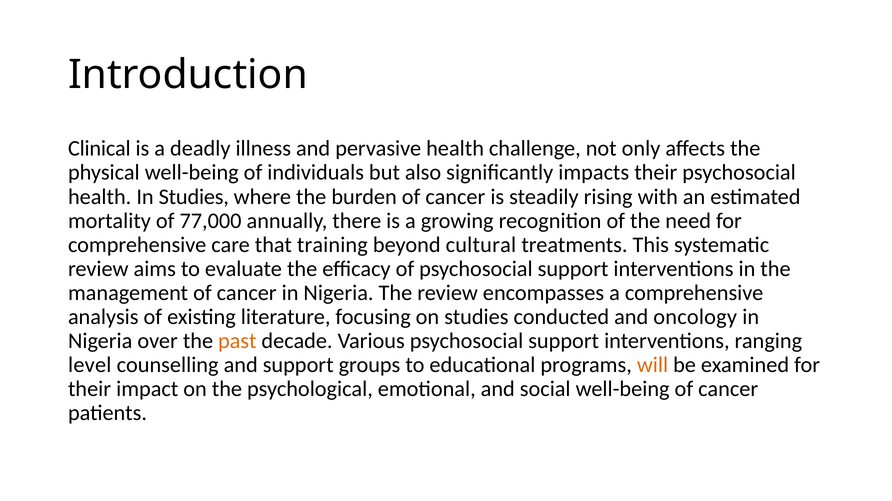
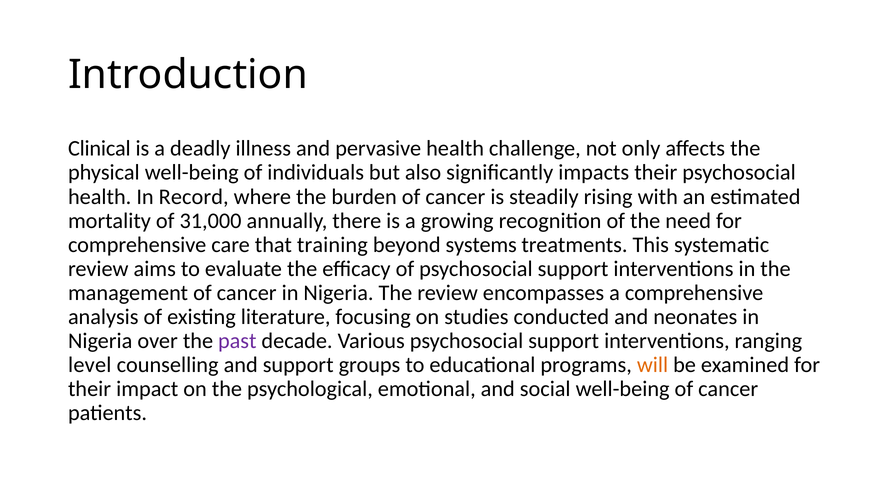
In Studies: Studies -> Record (194, 197)
77,000: 77,000 -> 31,000 (211, 221)
cultural: cultural -> systems (481, 245)
oncology: oncology -> neonates (695, 317)
past colour: orange -> purple (237, 341)
